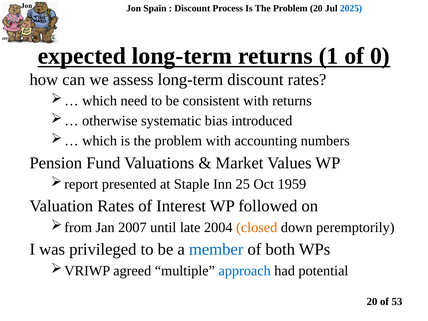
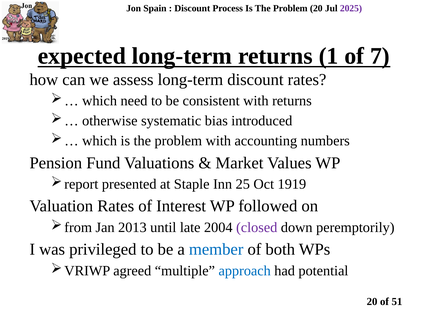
2025 colour: blue -> purple (351, 9)
0: 0 -> 7 (380, 56)
1959: 1959 -> 1919 (292, 184)
2007: 2007 -> 2013 (132, 227)
closed colour: orange -> purple (257, 227)
53: 53 -> 51 (397, 302)
